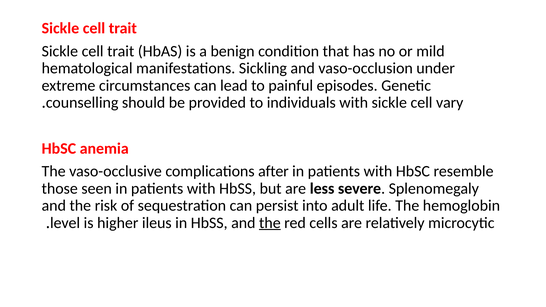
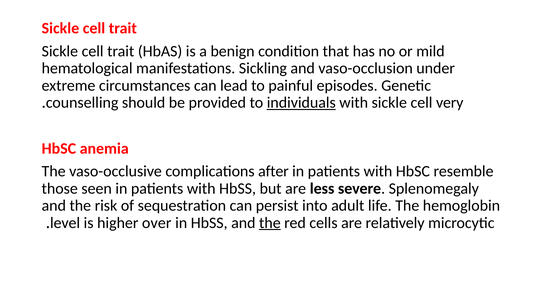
individuals underline: none -> present (301, 103)
vary: vary -> very (450, 103)
ileus: ileus -> over (157, 223)
